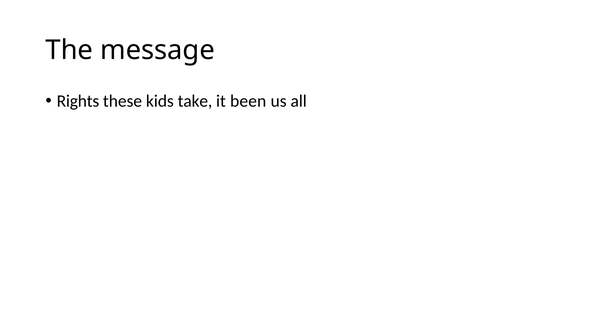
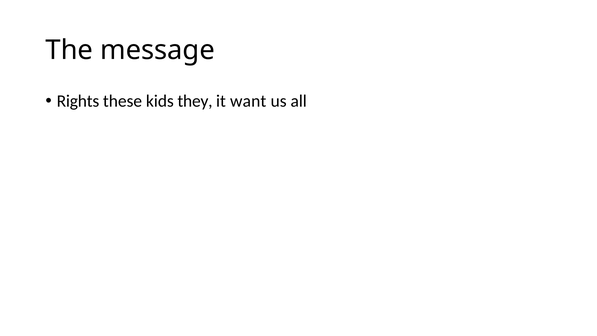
take: take -> they (195, 101)
been: been -> want (248, 101)
